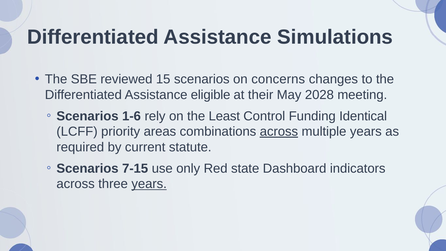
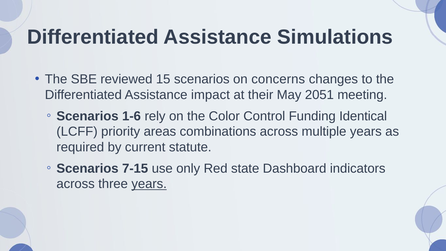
eligible: eligible -> impact (210, 95)
2028: 2028 -> 2051 (319, 95)
Least: Least -> Color (224, 116)
across underline: present -> none (279, 132)
